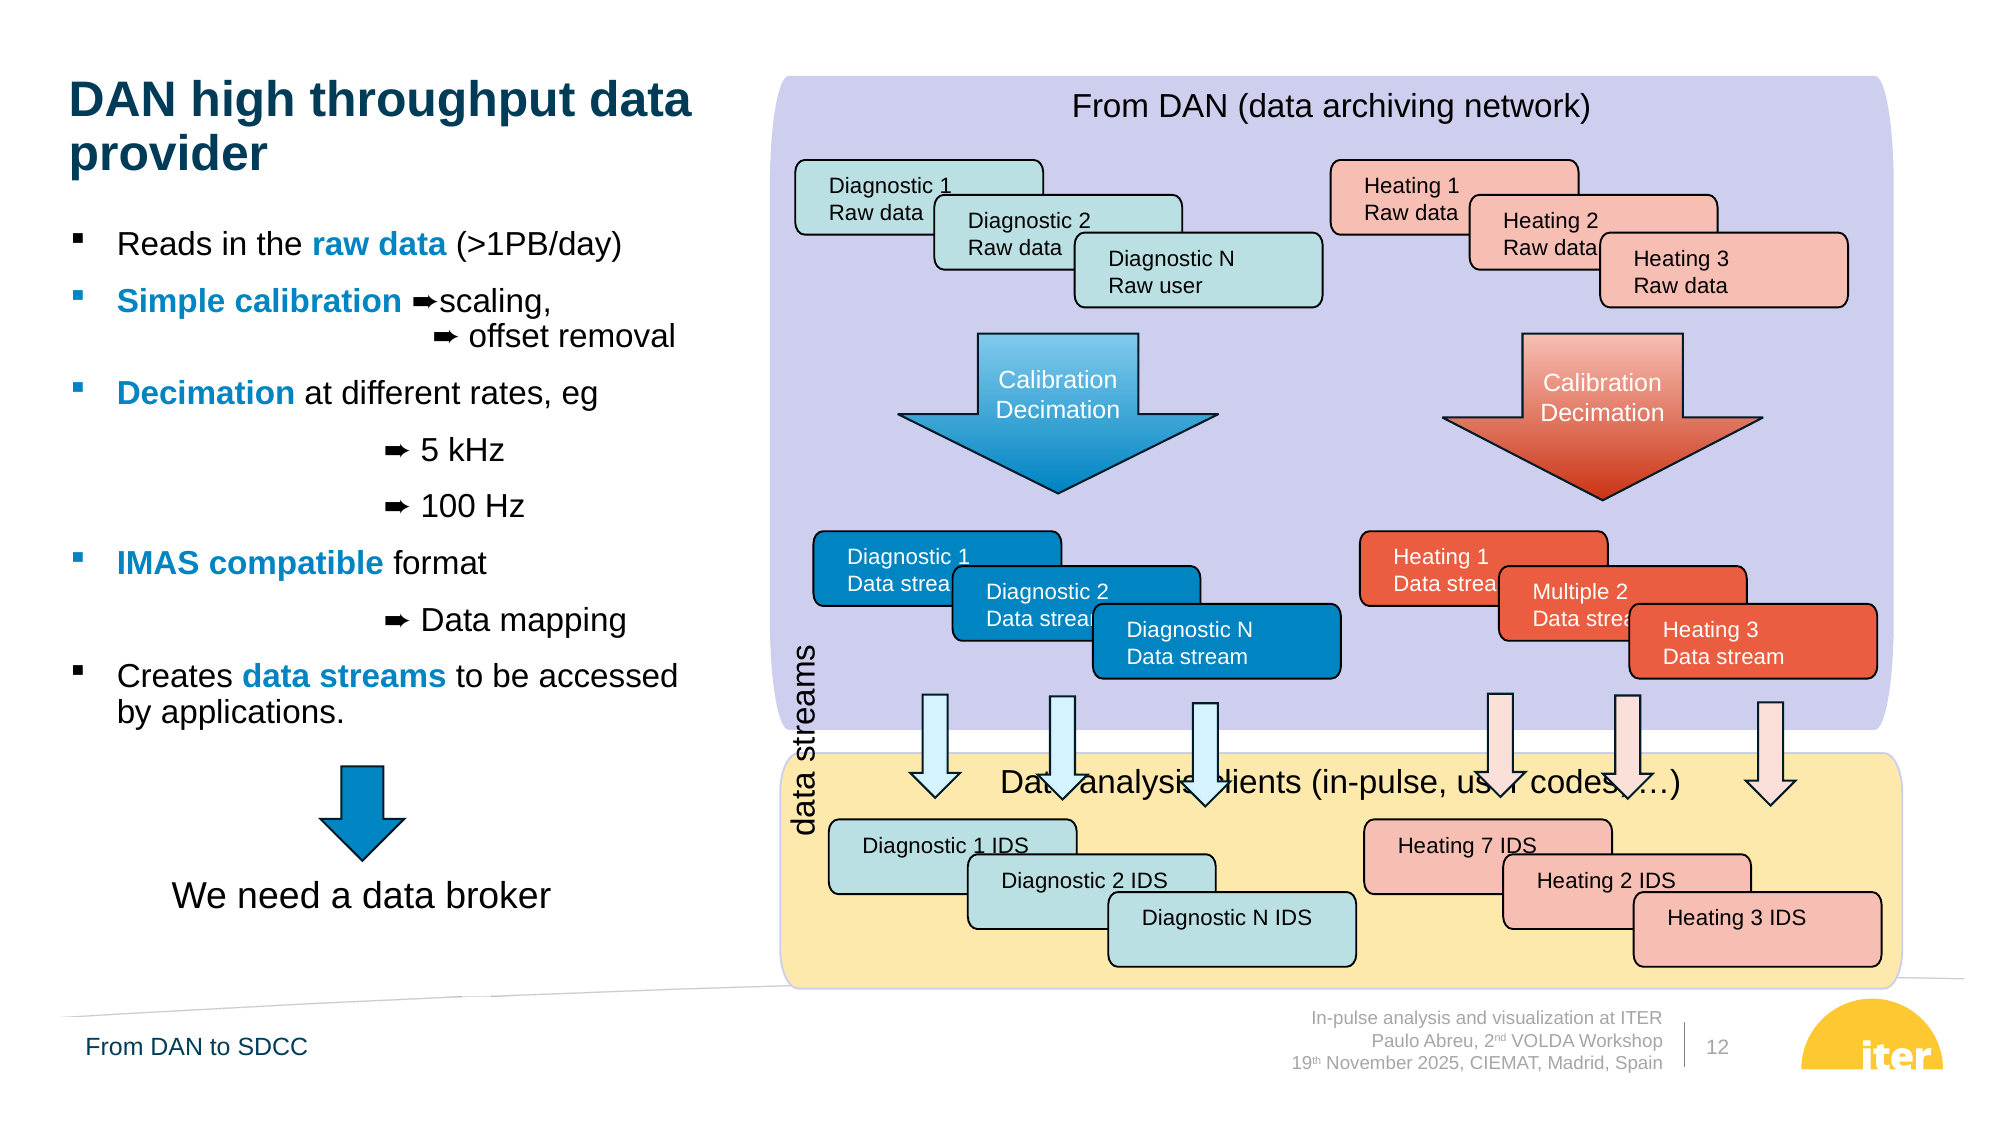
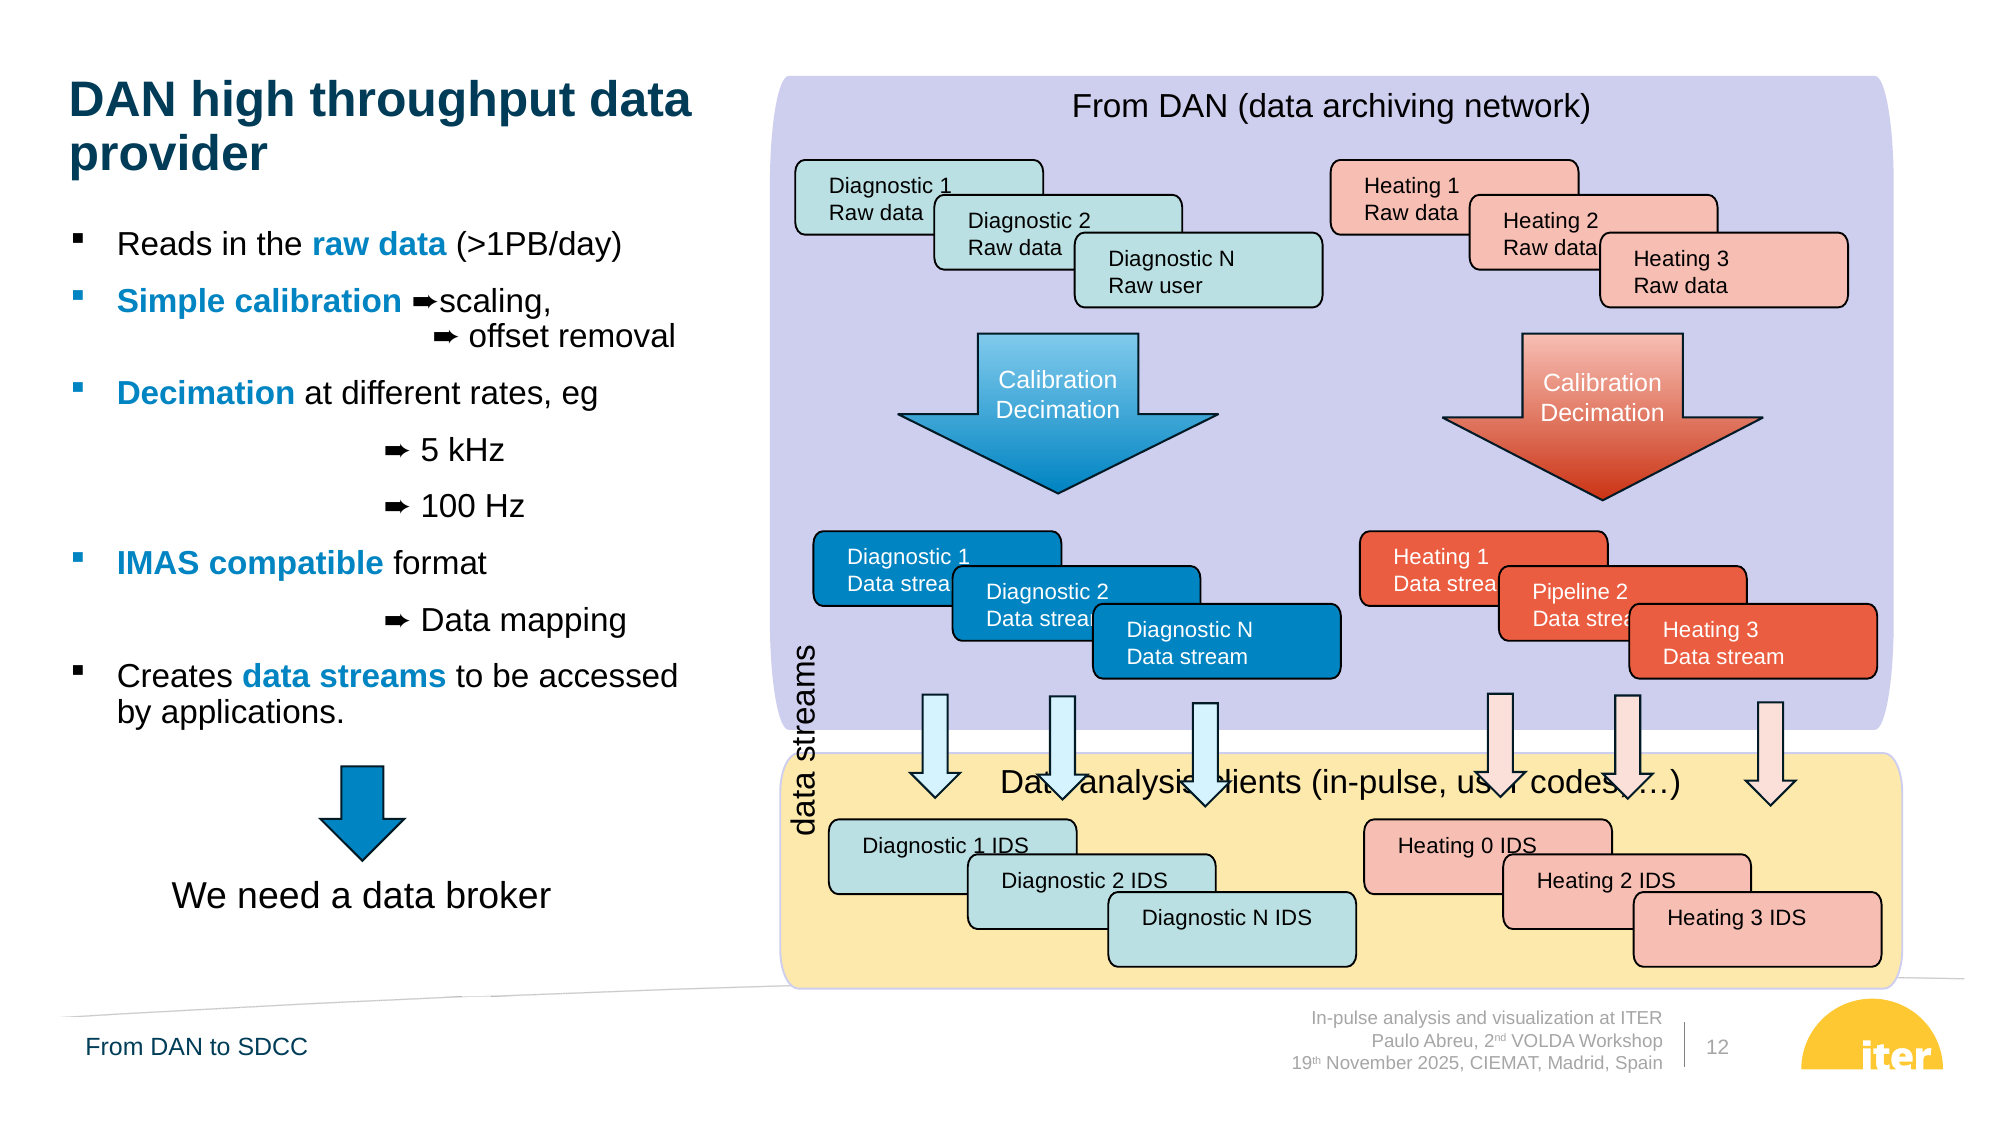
Multiple: Multiple -> Pipeline (1571, 593)
7: 7 -> 0 (1487, 846)
